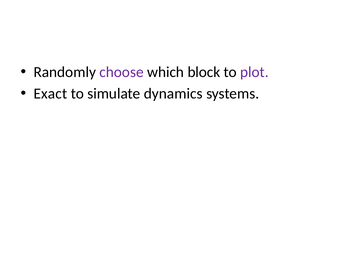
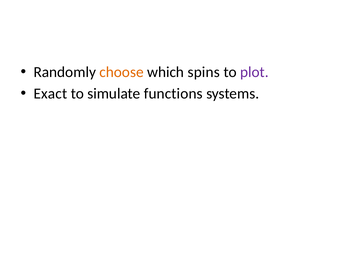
choose colour: purple -> orange (122, 72)
block: block -> spins (204, 72)
dynamics: dynamics -> functions (173, 94)
